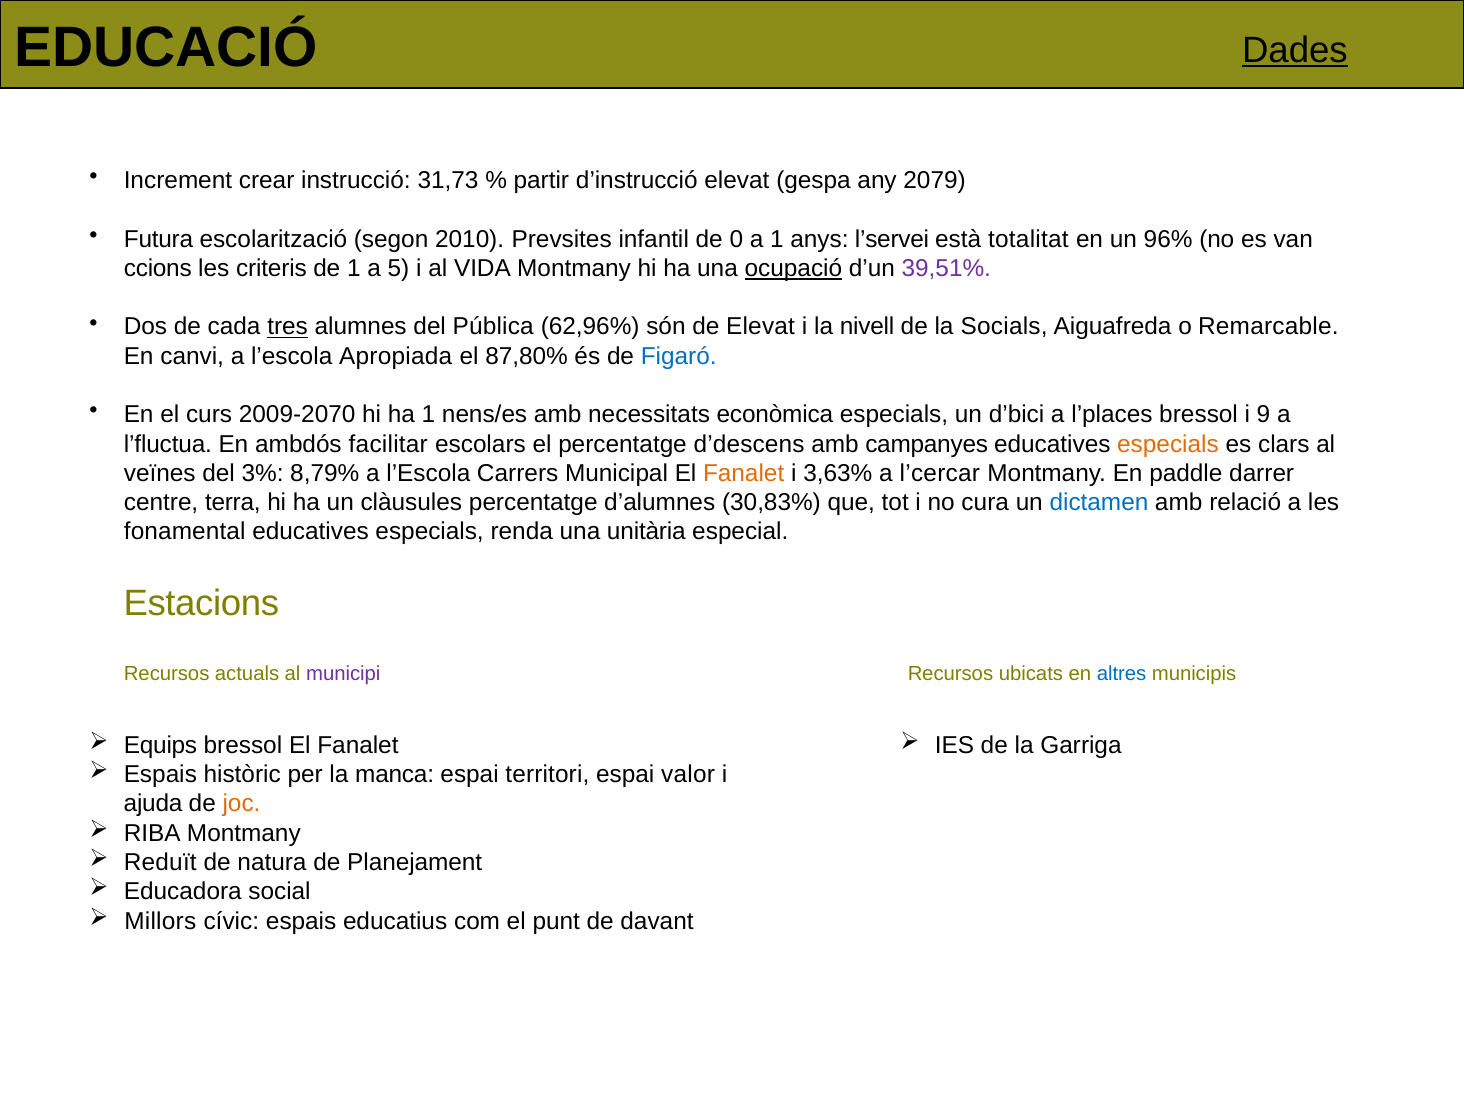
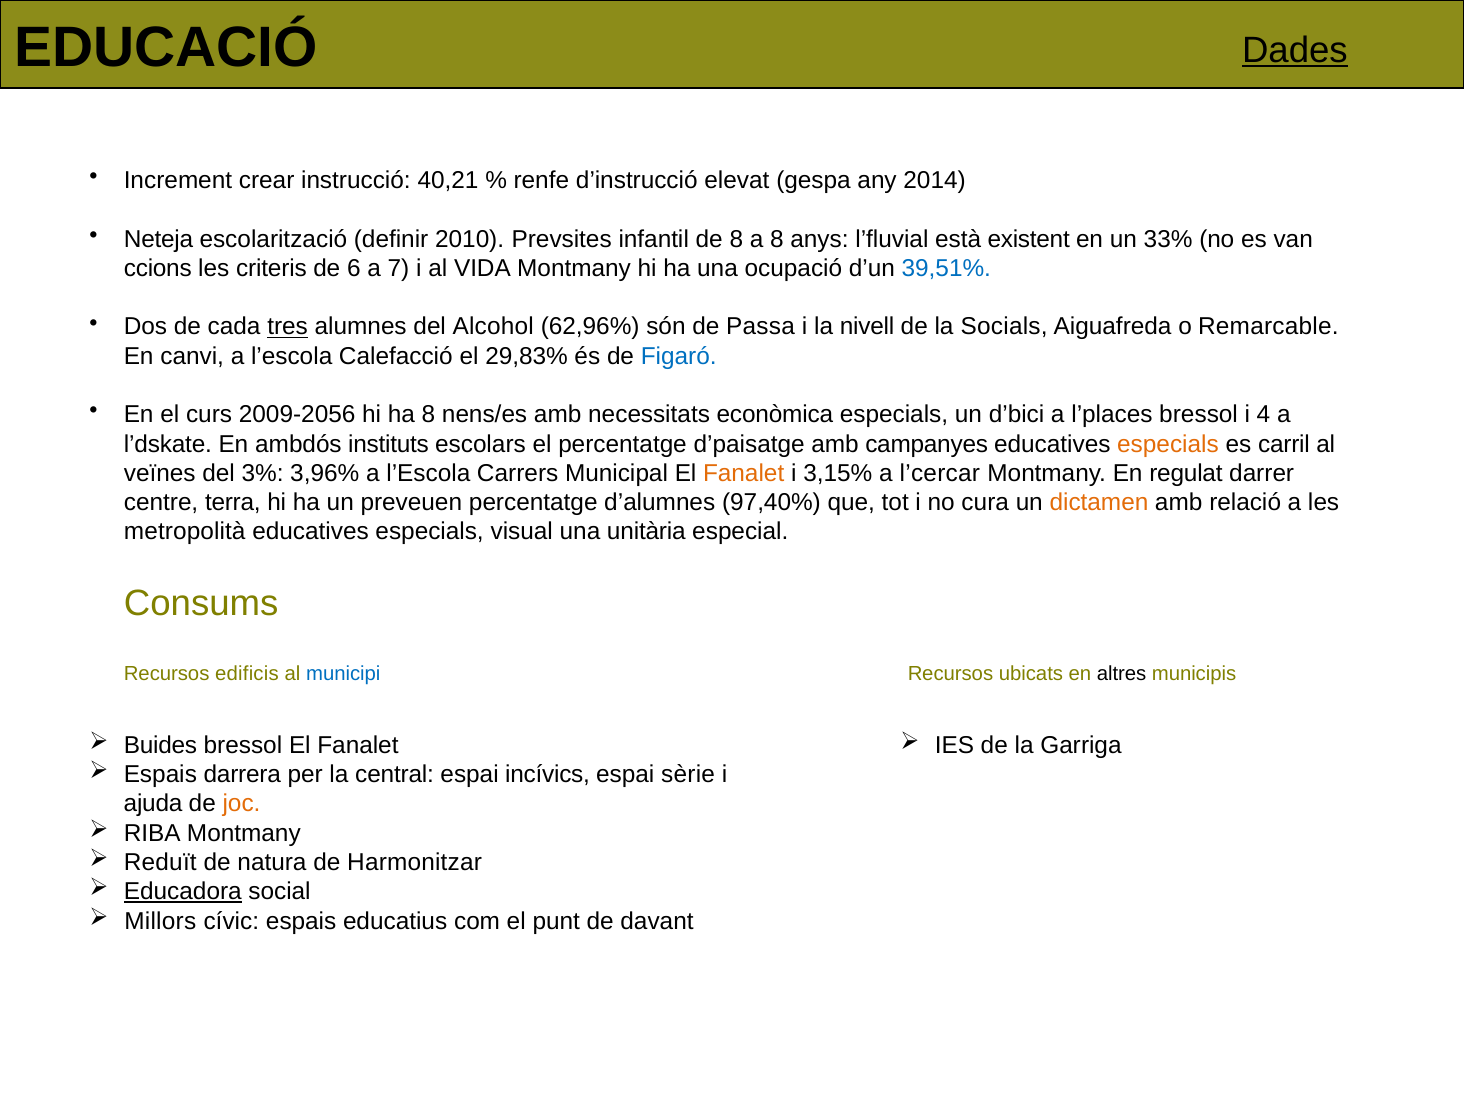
31,73: 31,73 -> 40,21 (448, 181)
partir: partir -> renfe (541, 181)
2079: 2079 -> 2014 (935, 181)
Futura: Futura -> Neteja (159, 239)
segon: segon -> definir (391, 239)
de 0: 0 -> 8 (736, 239)
a 1: 1 -> 8 (777, 239)
l’servei: l’servei -> l’fluvial (892, 239)
totalitat: totalitat -> existent (1029, 239)
96%: 96% -> 33% (1168, 239)
de 1: 1 -> 6 (354, 268)
5: 5 -> 7 (398, 268)
ocupació underline: present -> none (793, 268)
39,51% colour: purple -> blue (946, 268)
Pública: Pública -> Alcohol (493, 327)
de Elevat: Elevat -> Passa (761, 327)
Apropiada: Apropiada -> Calefacció (396, 356)
87,80%: 87,80% -> 29,83% (527, 356)
2009-2070: 2009-2070 -> 2009-2056 (297, 415)
ha 1: 1 -> 8 (428, 415)
9: 9 -> 4 (1263, 415)
l’fluctua: l’fluctua -> l’dskate (168, 444)
facilitar: facilitar -> instituts (389, 444)
d’descens: d’descens -> d’paisatge (749, 444)
clars: clars -> carril (1284, 444)
8,79%: 8,79% -> 3,96% (325, 473)
3,63%: 3,63% -> 3,15% (838, 473)
paddle: paddle -> regulat (1186, 473)
clàusules: clàusules -> preveuen (411, 503)
30,83%: 30,83% -> 97,40% (771, 503)
dictamen colour: blue -> orange (1099, 503)
fonamental: fonamental -> metropolità (185, 532)
renda: renda -> visual (522, 532)
Estacions: Estacions -> Consums (201, 604)
actuals: actuals -> edificis (247, 673)
municipi colour: purple -> blue (343, 673)
altres colour: blue -> black (1122, 673)
Equips: Equips -> Buides (161, 745)
històric: històric -> darrera (242, 775)
manca: manca -> central (395, 775)
territori: territori -> incívics (548, 775)
valor: valor -> sèrie (688, 775)
Planejament: Planejament -> Harmonitzar (415, 862)
Educadora underline: none -> present (183, 892)
